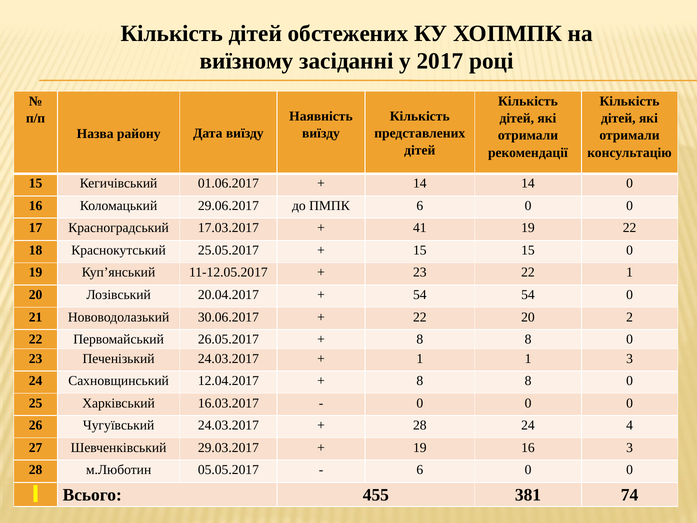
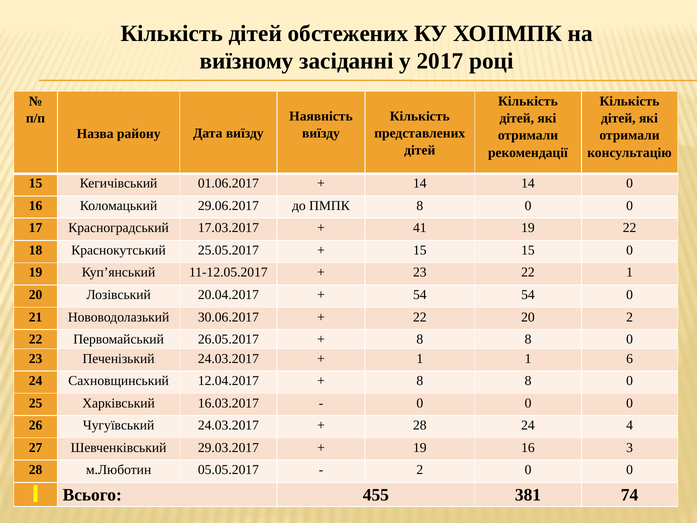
ПМПК 6: 6 -> 8 (420, 206)
1 3: 3 -> 6 (630, 358)
6: 6 -> 2 (420, 470)
